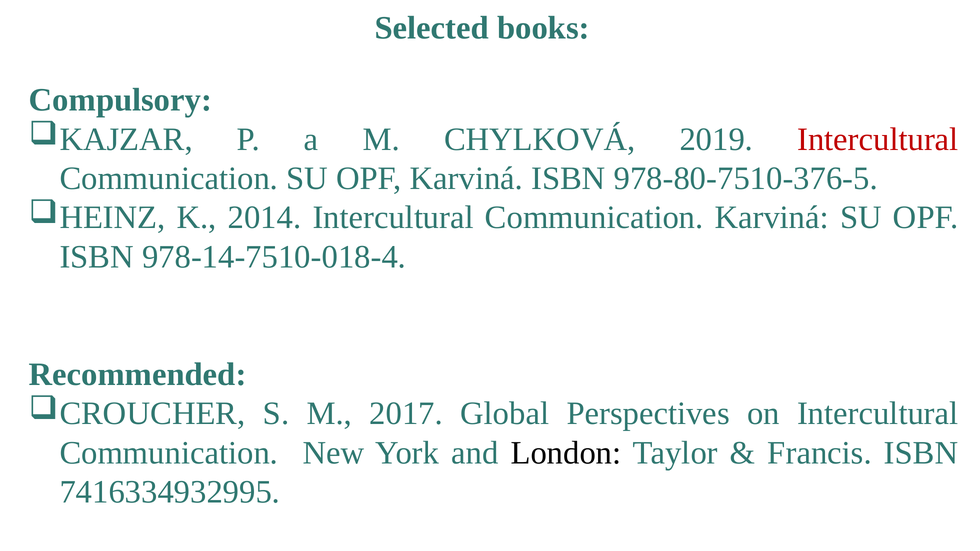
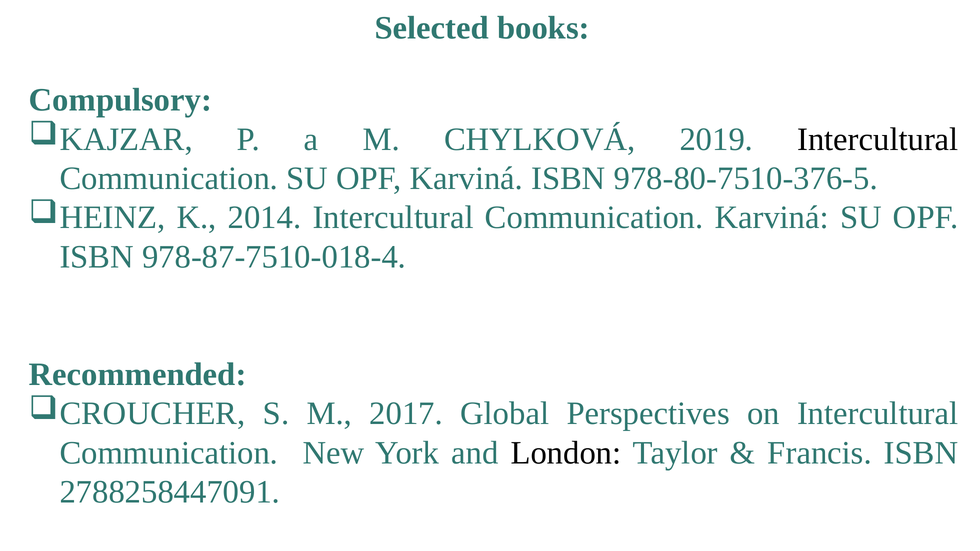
Intercultural colour: red -> black (878, 139)
978-14-7510-018-4: 978-14-7510-018-4 -> 978-87-7510-018-4 (274, 257)
7416334932995: 7416334932995 -> 2788258447091 (170, 492)
